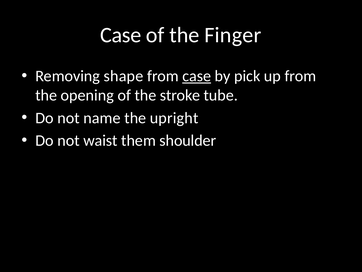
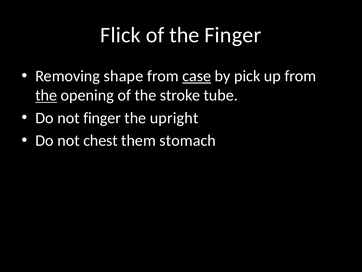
Case: Case -> Flick (120, 35)
the underline: none -> present (46, 95)
not name: name -> finger (102, 118)
waist: waist -> chest (100, 140)
shoulder: shoulder -> stomach (188, 140)
